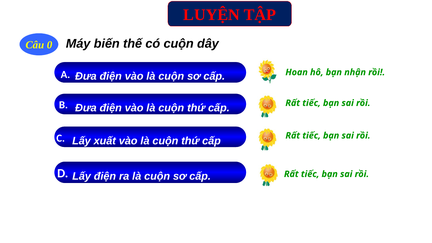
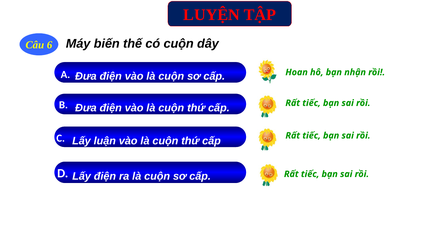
0: 0 -> 6 (50, 45)
xuất: xuất -> luận (105, 141)
